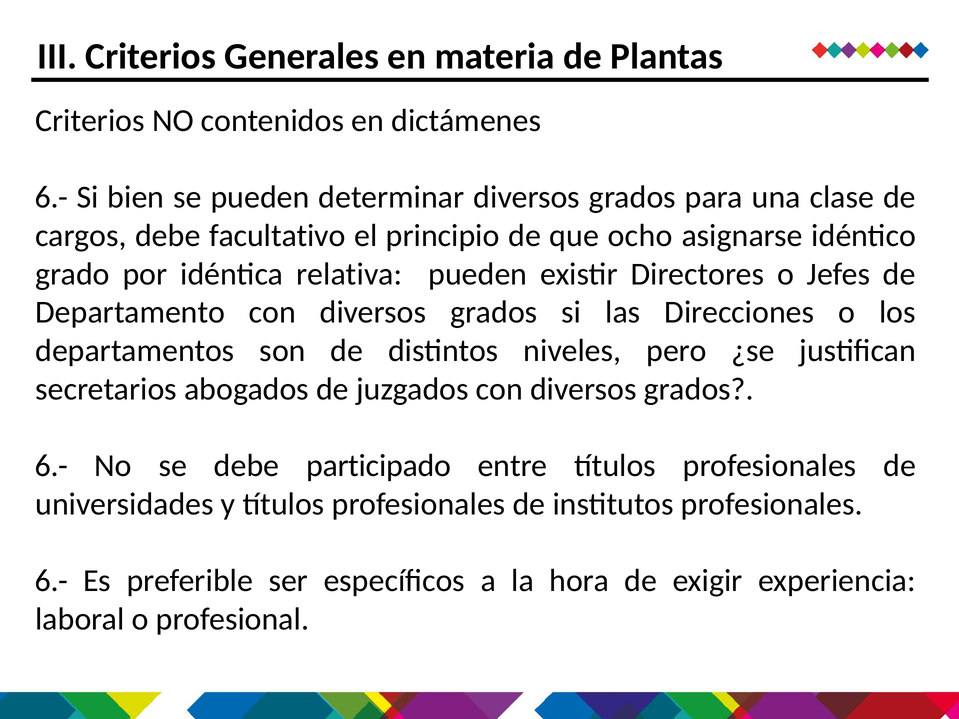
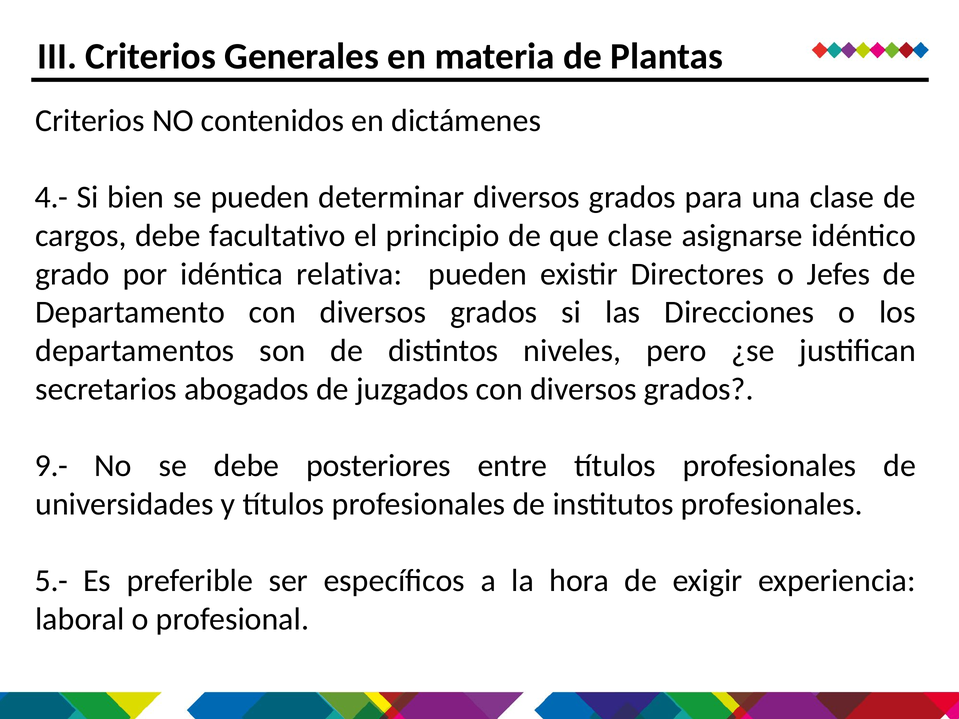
6.-: 6.- -> 4.- (52, 197)
que ocho: ocho -> clase (640, 236)
6.-: 6.- -> 9.- (52, 466)
participado: participado -> posteriores (379, 466)
6.-: 6.- -> 5.- (52, 581)
